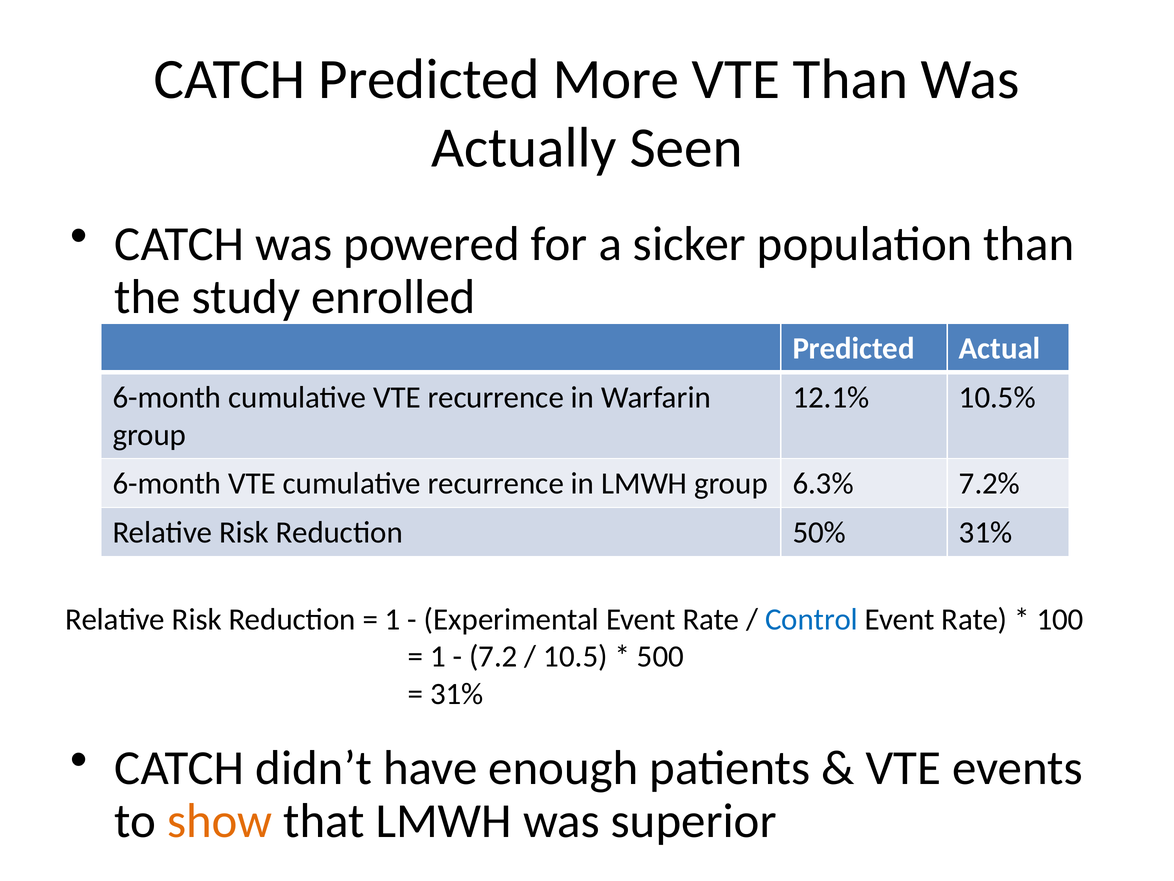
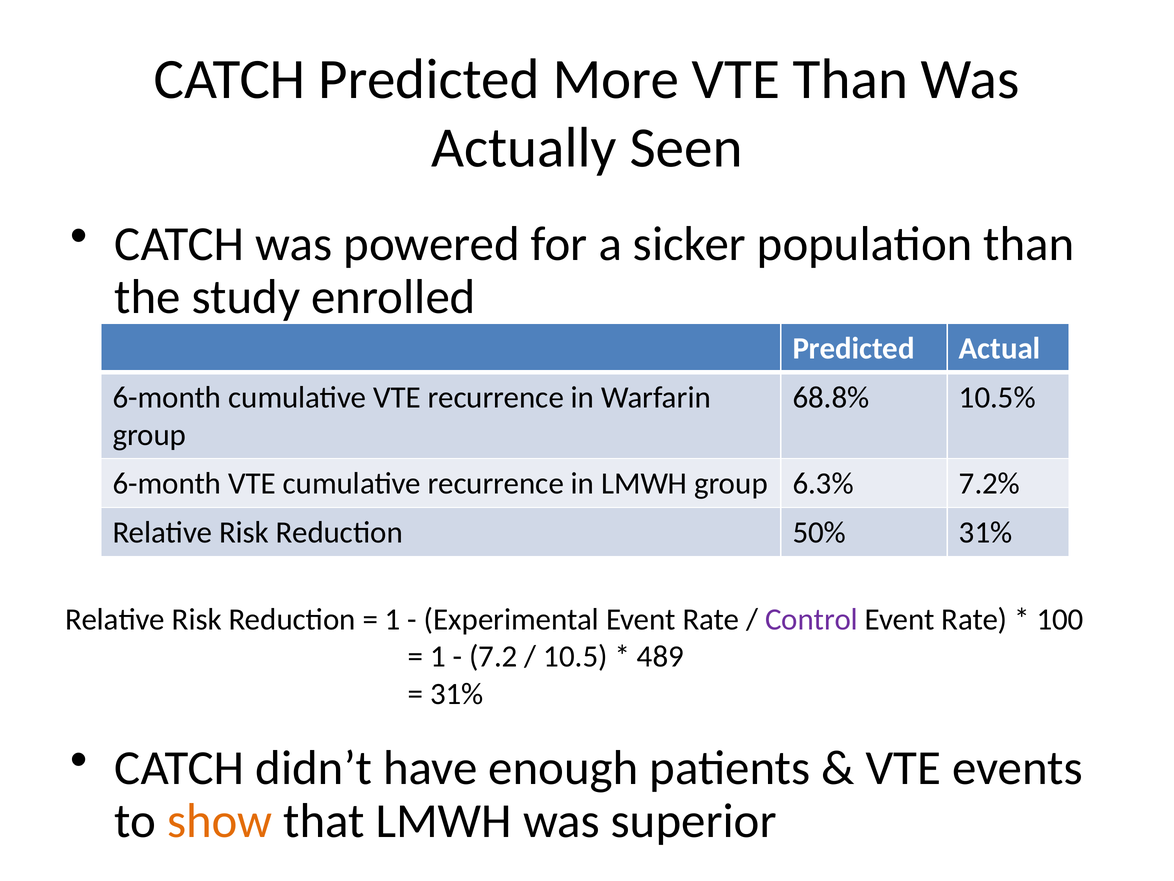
12.1%: 12.1% -> 68.8% (831, 397)
Control colour: blue -> purple (812, 619)
500: 500 -> 489 (660, 656)
